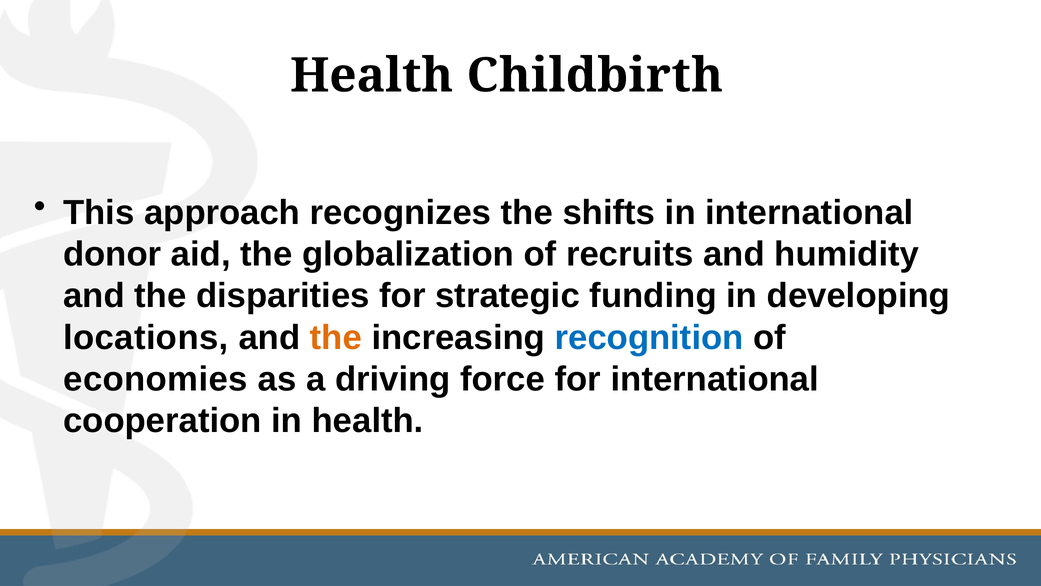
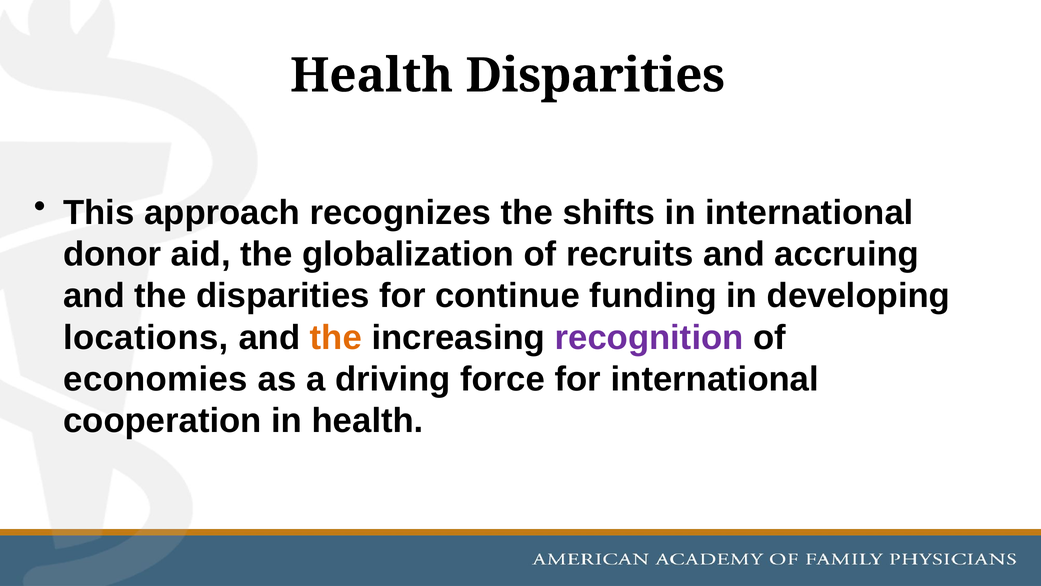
Health Childbirth: Childbirth -> Disparities (595, 76)
humidity: humidity -> accruing (847, 254)
strategic: strategic -> continue (508, 296)
recognition colour: blue -> purple (649, 337)
